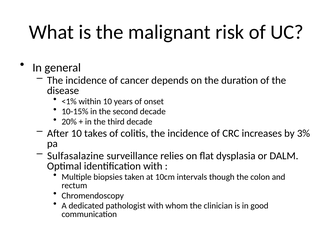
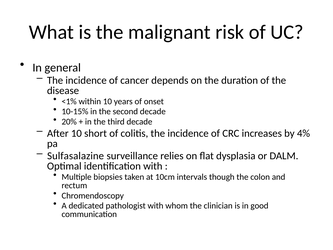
takes: takes -> short (96, 133)
3%: 3% -> 4% (304, 133)
